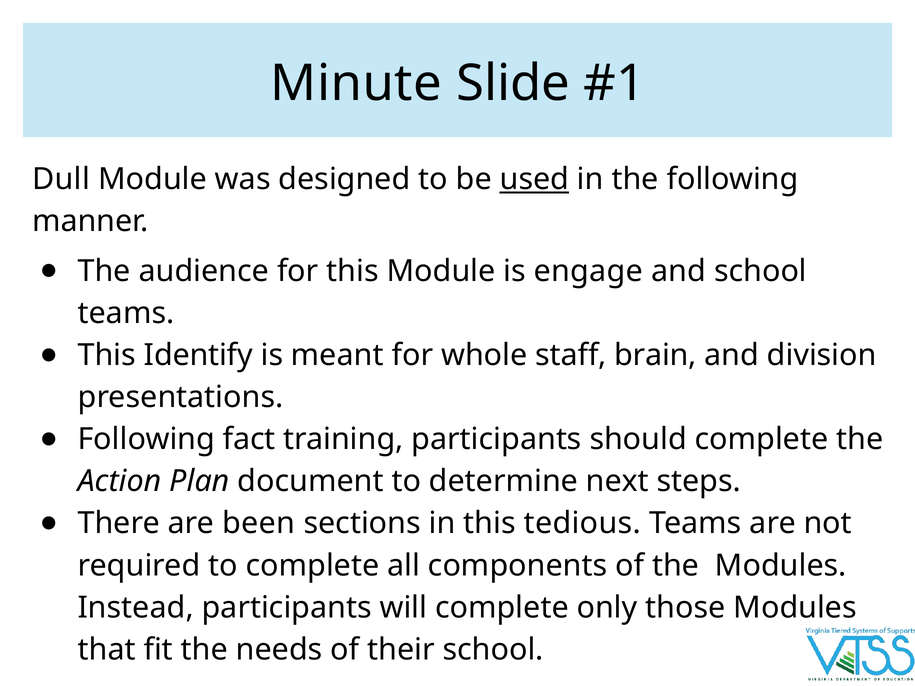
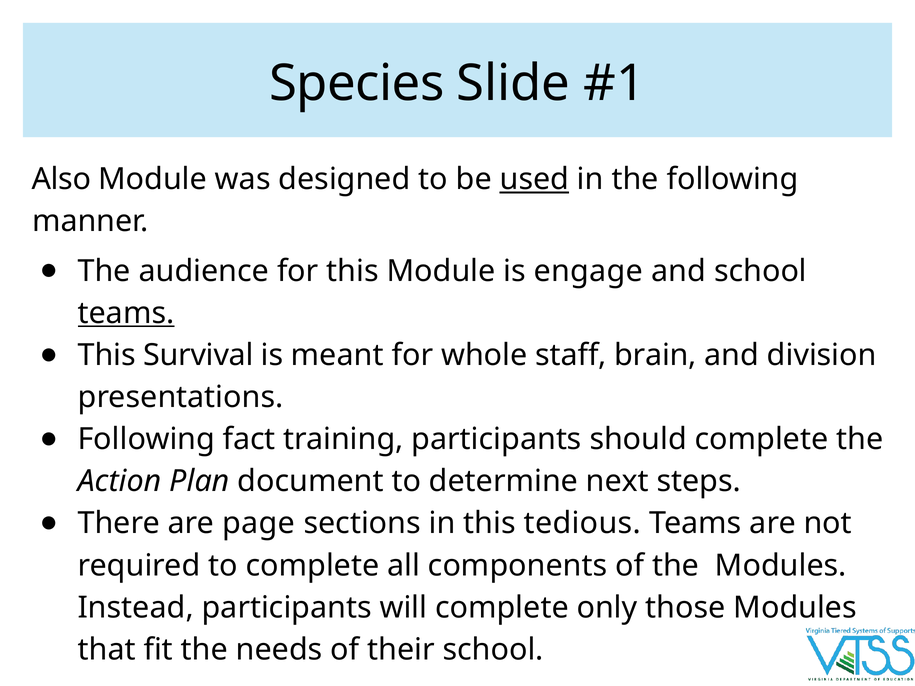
Minute: Minute -> Species (357, 84)
Dull: Dull -> Also (61, 179)
teams underline: none -> present (126, 313)
Identify: Identify -> Survival (198, 355)
been: been -> page (259, 524)
